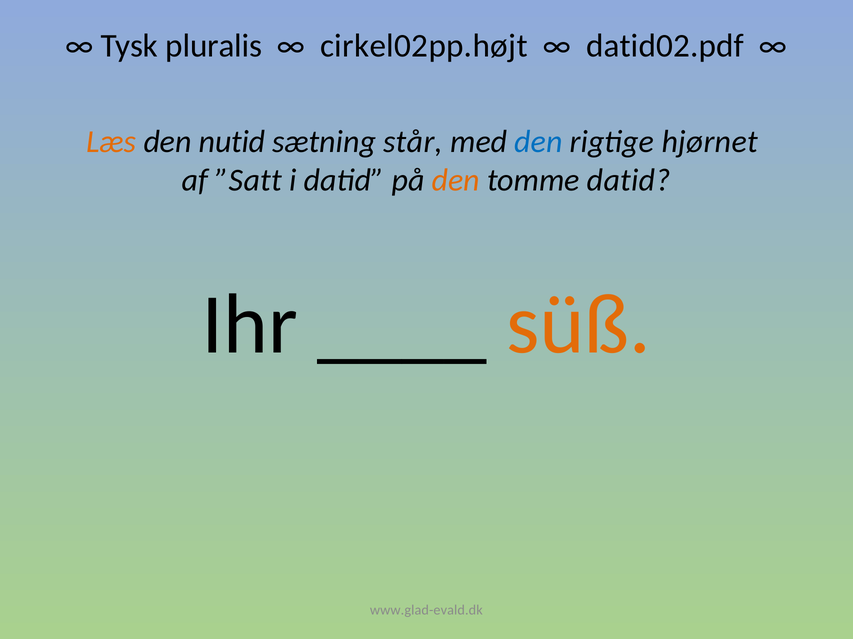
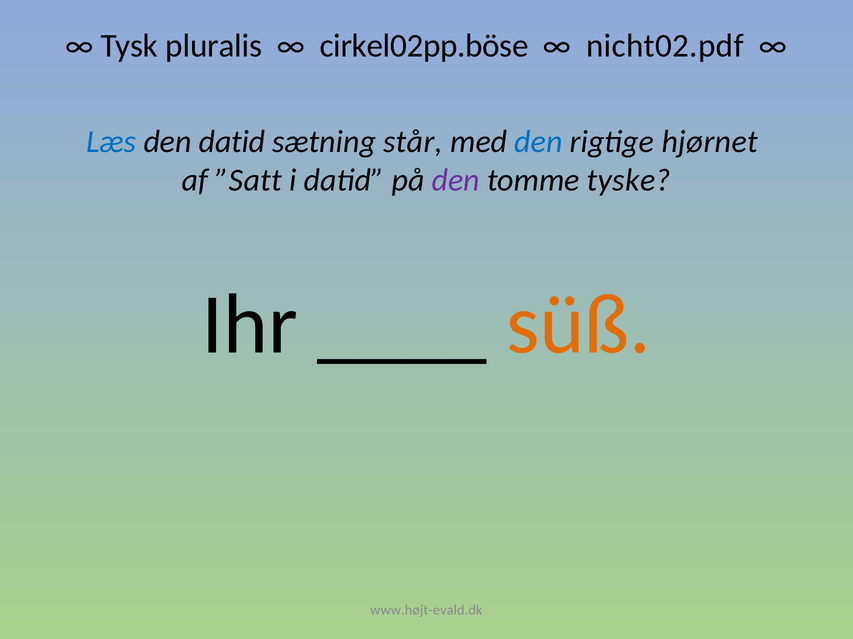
cirkel02pp.højt: cirkel02pp.højt -> cirkel02pp.böse (424, 46)
datid02.pdf: datid02.pdf -> nicht02.pdf (665, 46)
Læs colour: orange -> blue (111, 142)
den nutid: nutid -> datid (232, 142)
den colour: orange -> purple (456, 180)
tomme datid: datid -> tyske (629, 180)
www.glad-evald.dk: www.glad-evald.dk -> www.højt-evald.dk (426, 611)
